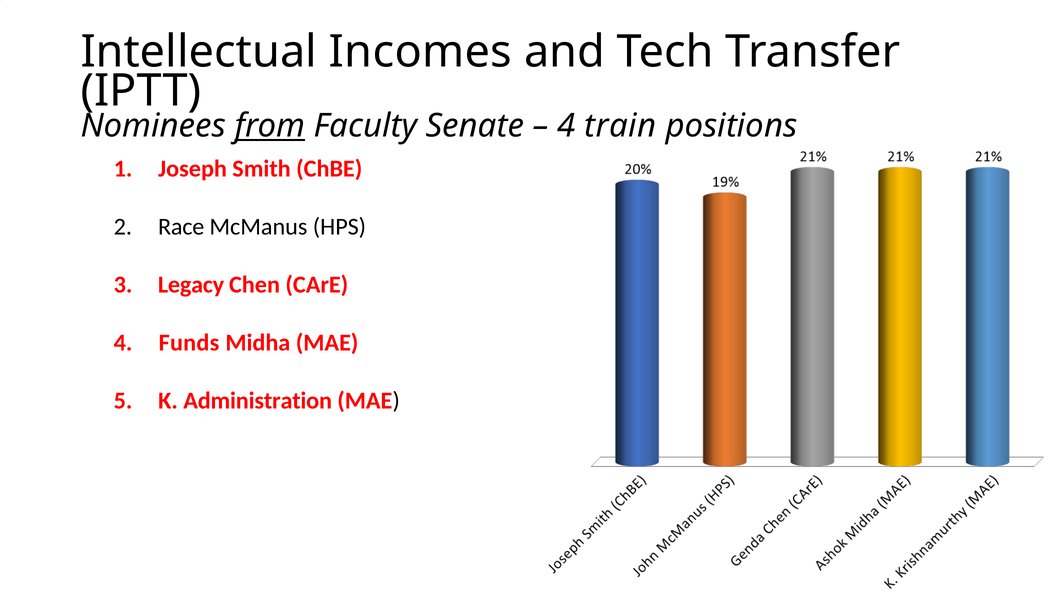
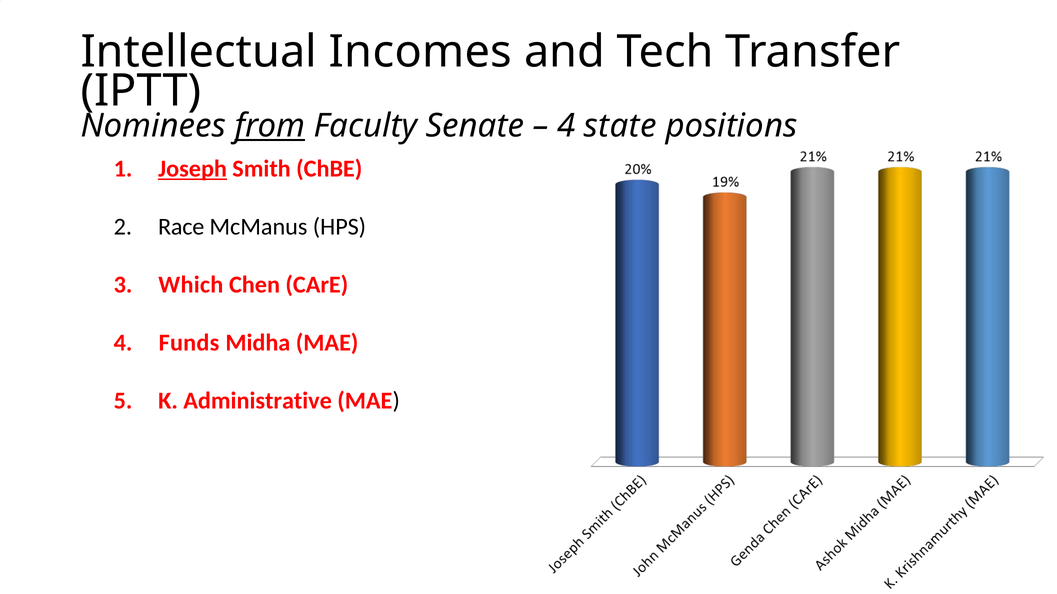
train: train -> state (620, 126)
Joseph underline: none -> present (193, 169)
Legacy: Legacy -> Which (191, 285)
Administration: Administration -> Administrative (258, 401)
